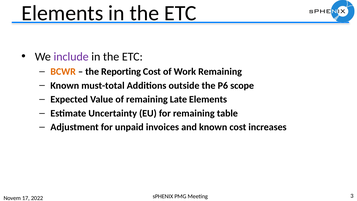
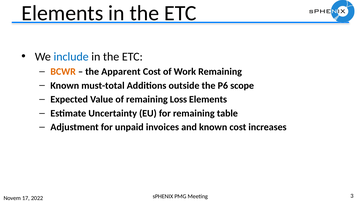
include colour: purple -> blue (71, 57)
Reporting: Reporting -> Apparent (121, 72)
Late: Late -> Loss (178, 99)
